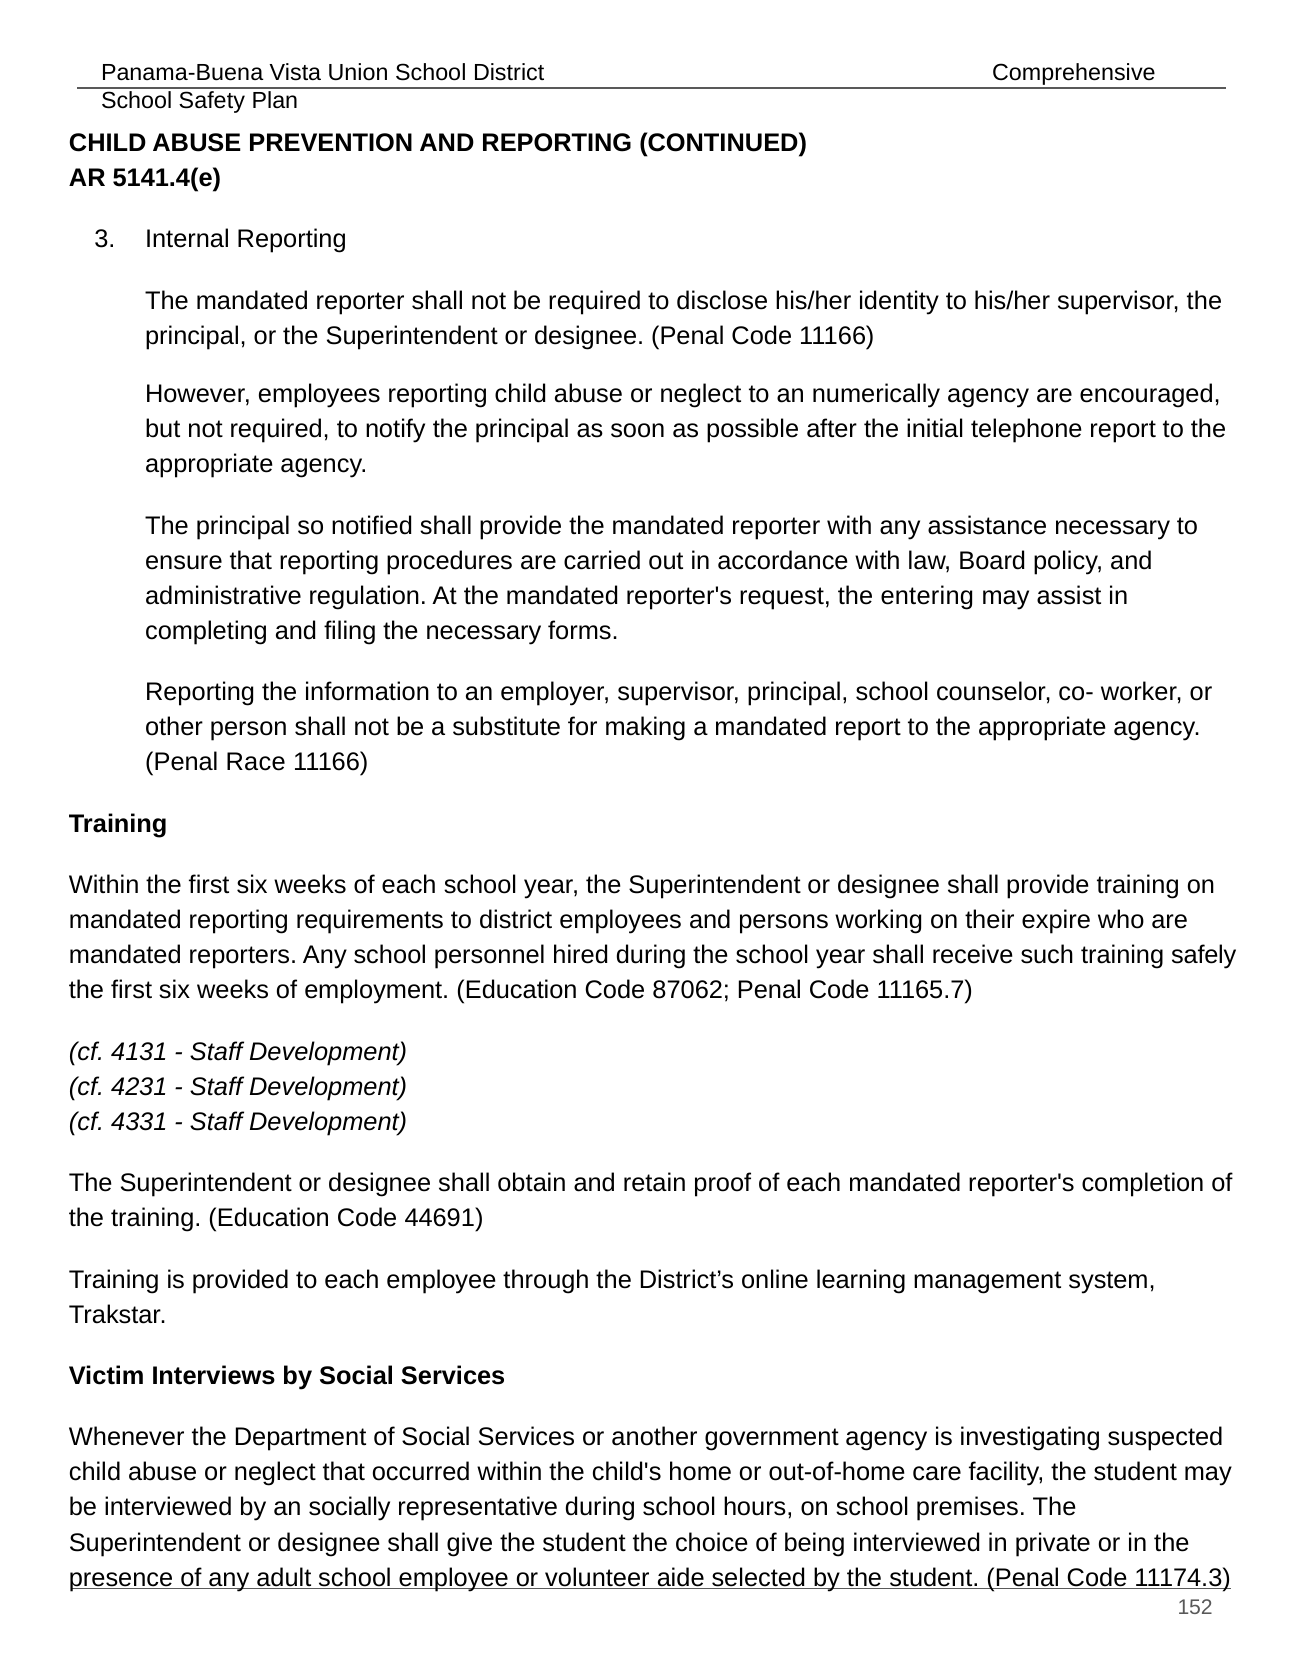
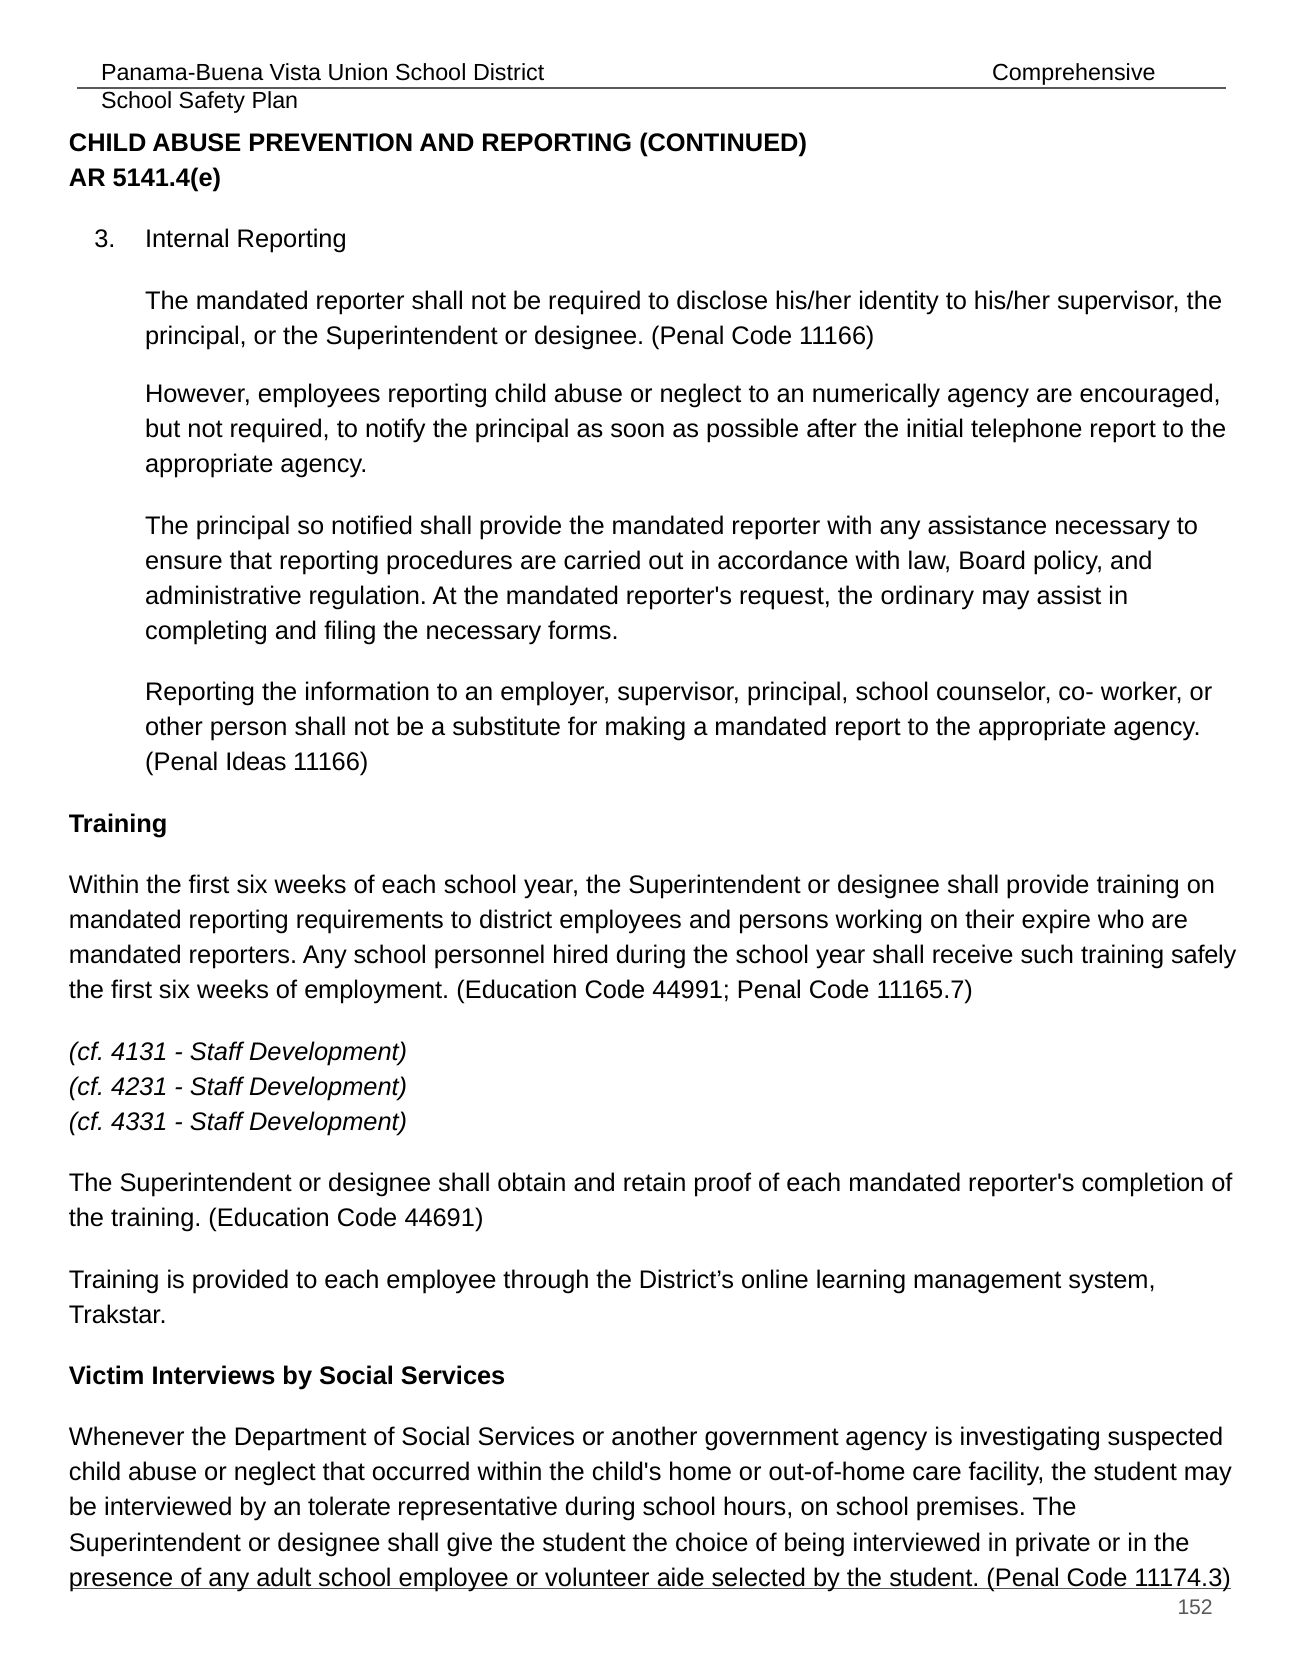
entering: entering -> ordinary (927, 596)
Race: Race -> Ideas (256, 762)
87062: 87062 -> 44991 (691, 990)
socially: socially -> tolerate (350, 1508)
